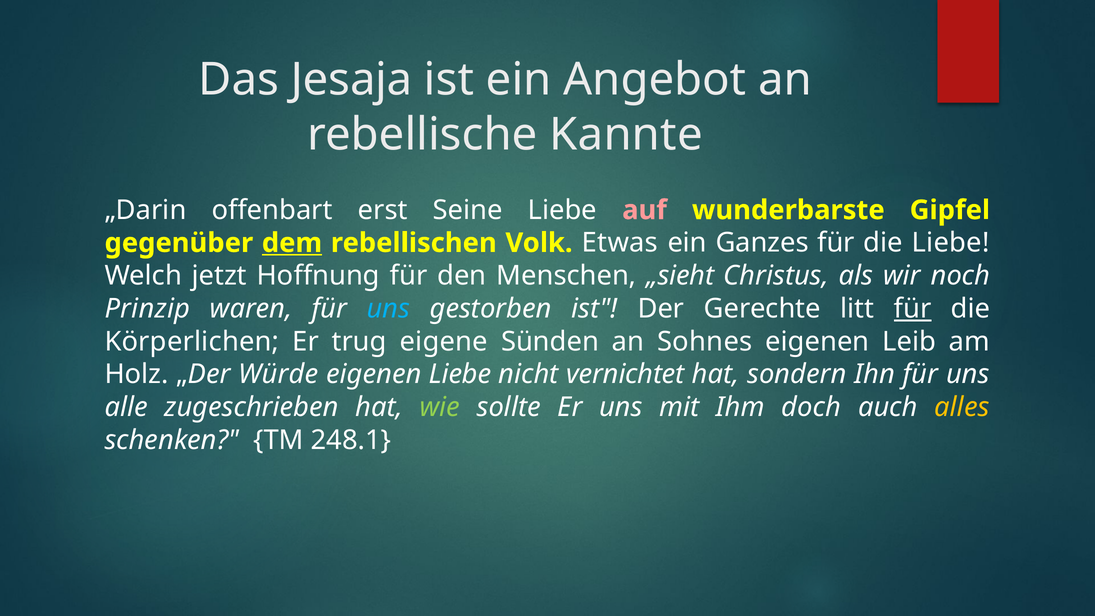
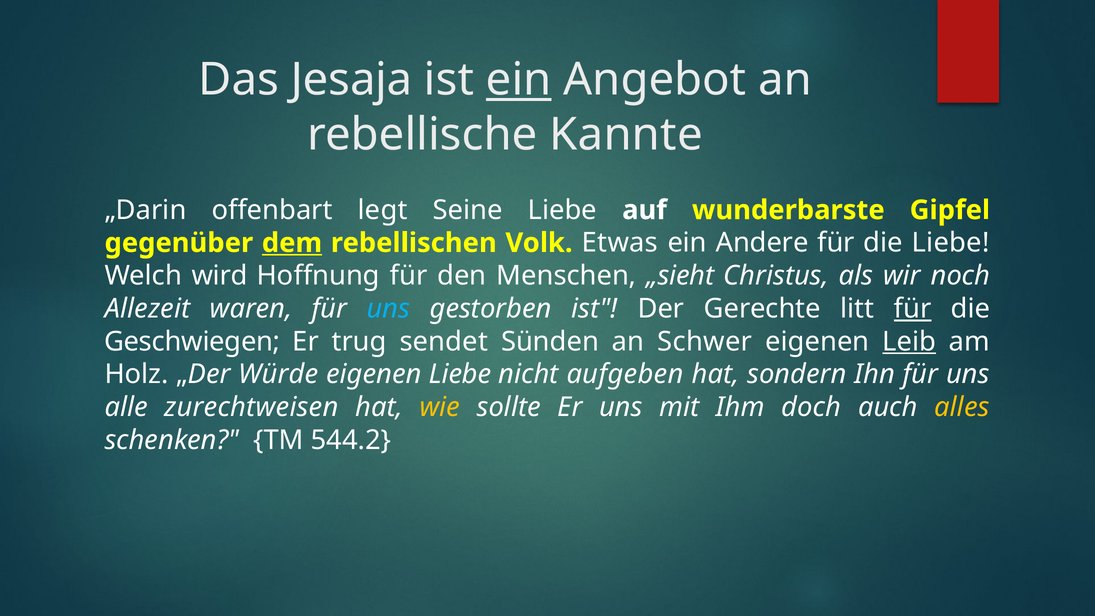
ein underline: none -> present (519, 80)
erst: erst -> legt (383, 210)
auf colour: pink -> white (645, 210)
Ganzes: Ganzes -> Andere (762, 243)
jetzt: jetzt -> wird (219, 276)
Prinzip: Prinzip -> Allezeit (147, 309)
Körperlichen: Körperlichen -> Geschwiegen (192, 341)
eigene: eigene -> sendet (444, 341)
Sohnes: Sohnes -> Schwer (705, 341)
Leib underline: none -> present (909, 341)
vernichtet: vernichtet -> aufgeben (625, 374)
zugeschrieben: zugeschrieben -> zurechtweisen (251, 407)
wie colour: light green -> yellow (440, 407)
248.1: 248.1 -> 544.2 (351, 440)
